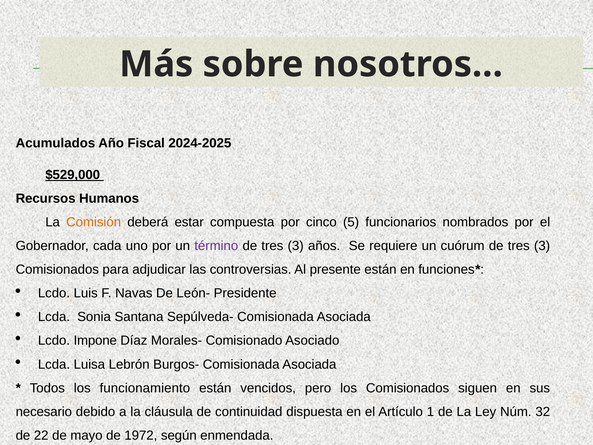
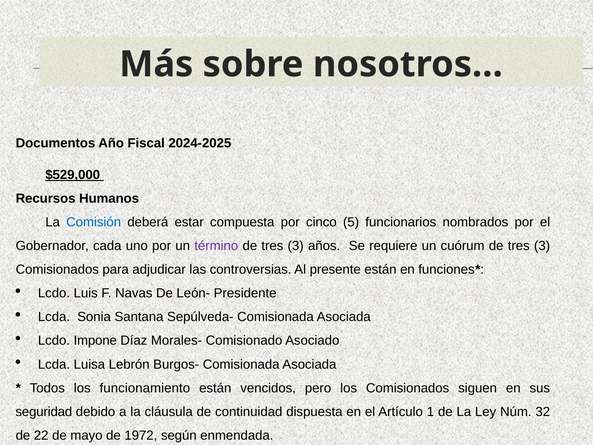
Acumulados: Acumulados -> Documentos (55, 143)
Comisión colour: orange -> blue (94, 222)
necesario: necesario -> seguridad (44, 412)
